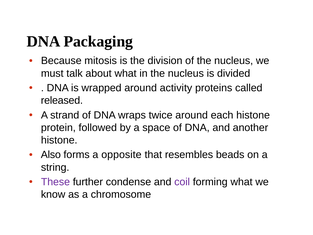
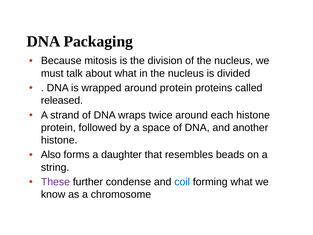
around activity: activity -> protein (176, 88)
opposite: opposite -> daughter (122, 155)
coil colour: purple -> blue (182, 182)
